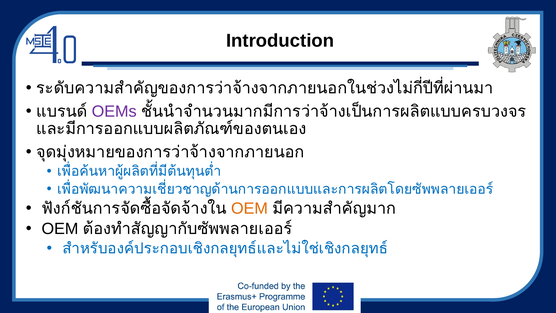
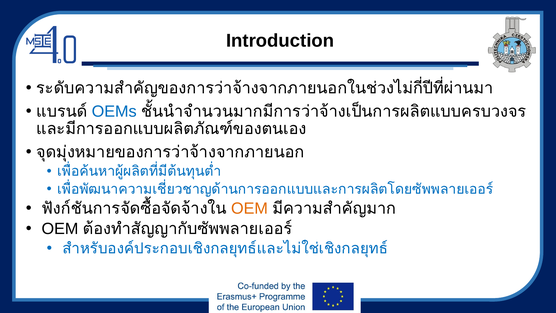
OEMs colour: purple -> blue (114, 111)
